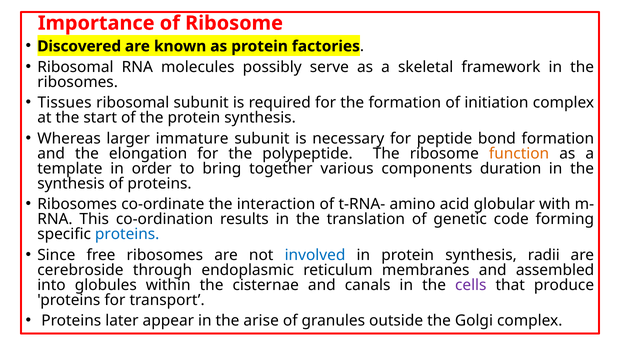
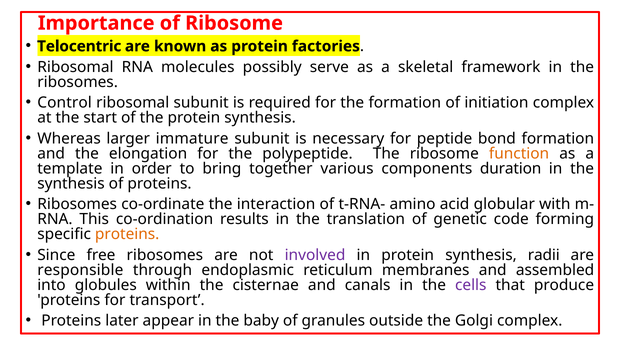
Discovered: Discovered -> Telocentric (79, 46)
Tissues: Tissues -> Control (65, 103)
proteins colour: blue -> orange (127, 235)
involved colour: blue -> purple (315, 255)
cerebroside: cerebroside -> responsible (80, 271)
arise: arise -> baby (261, 321)
